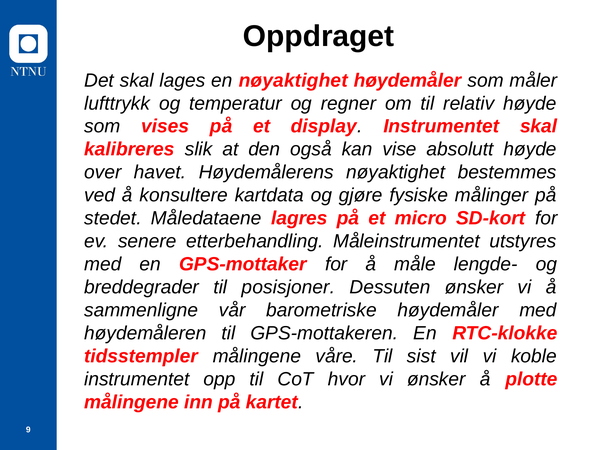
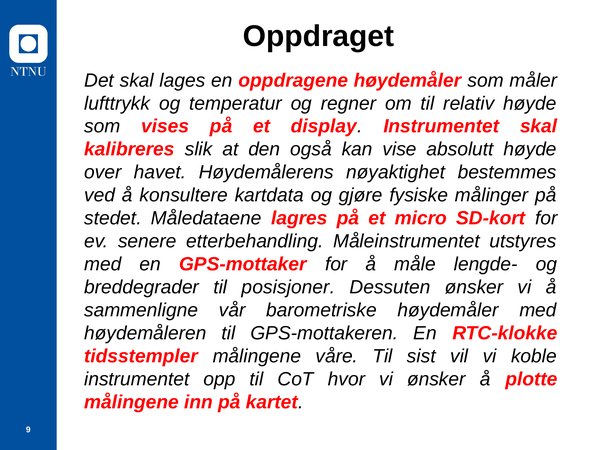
en nøyaktighet: nøyaktighet -> oppdragene (293, 80)
